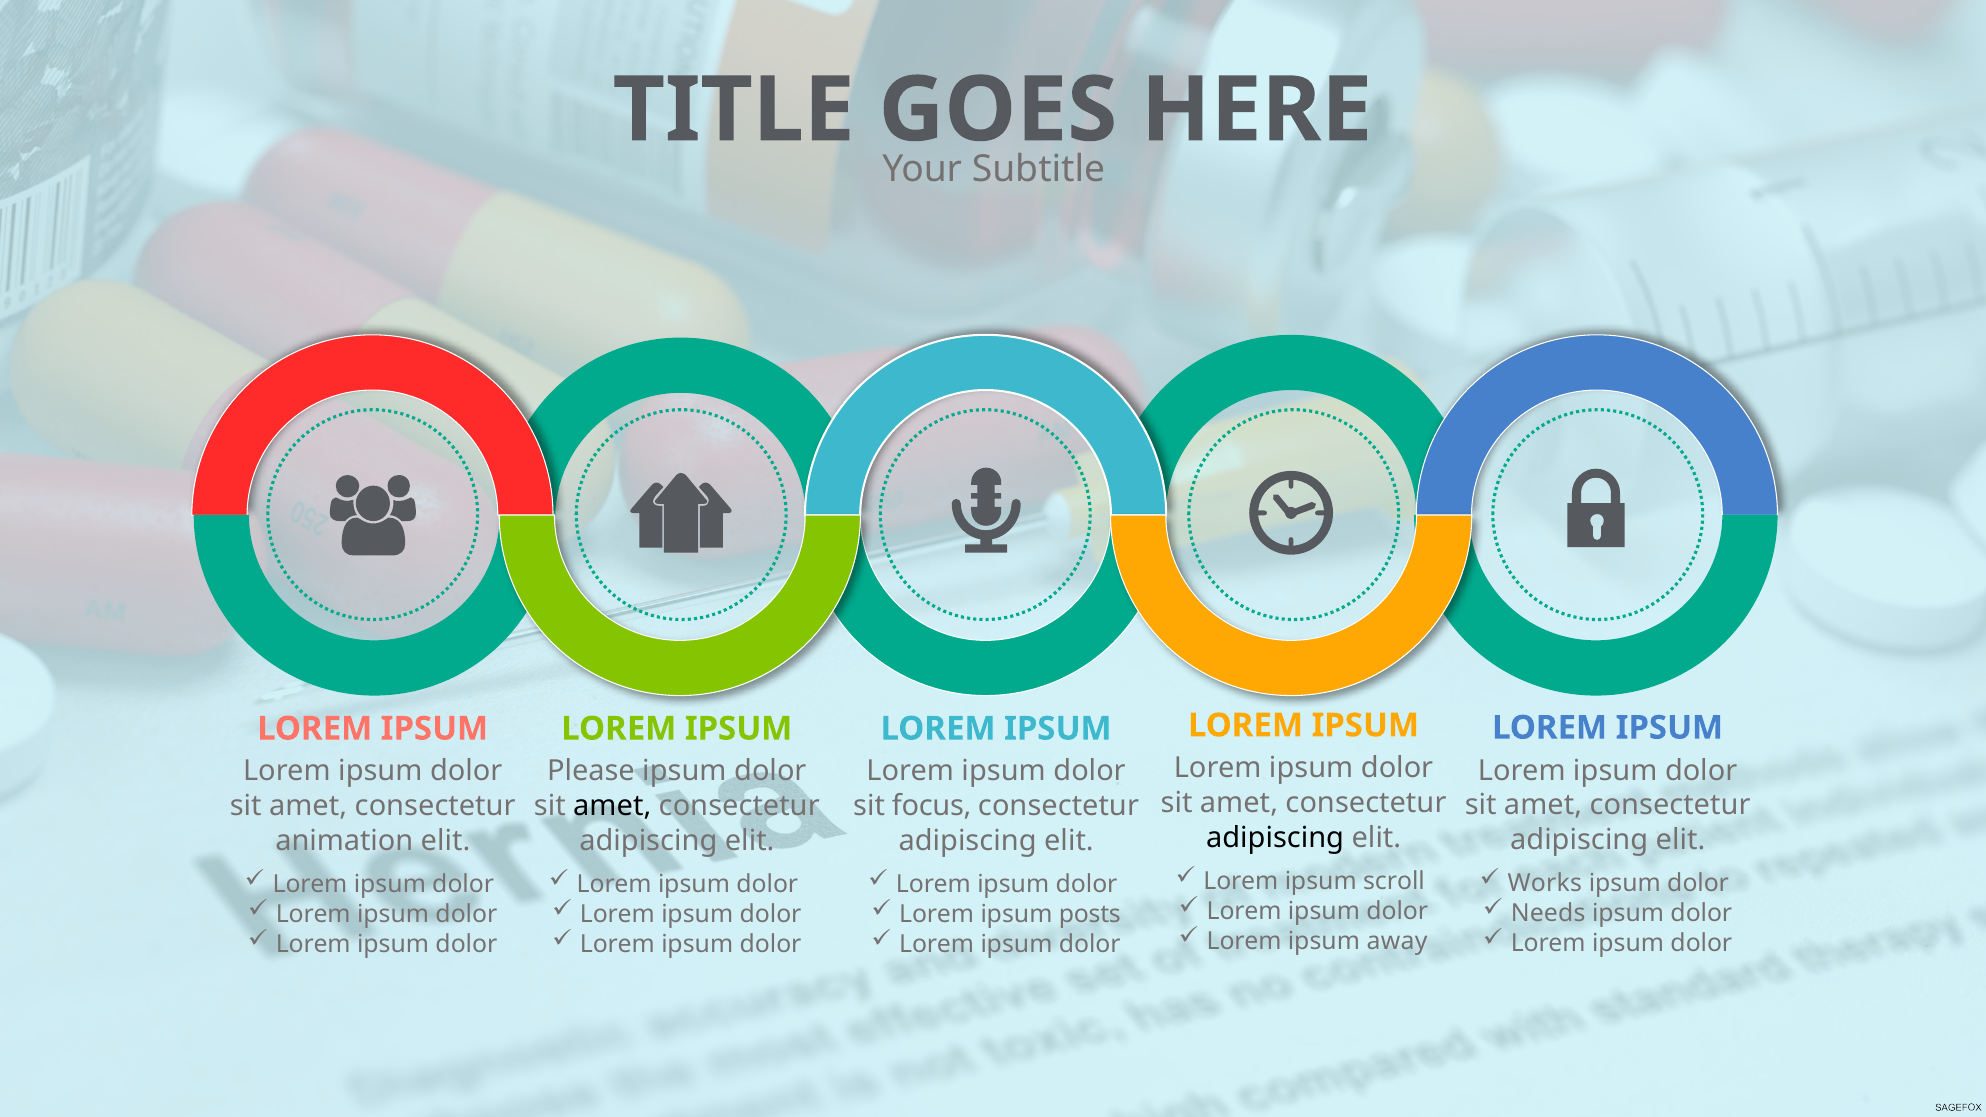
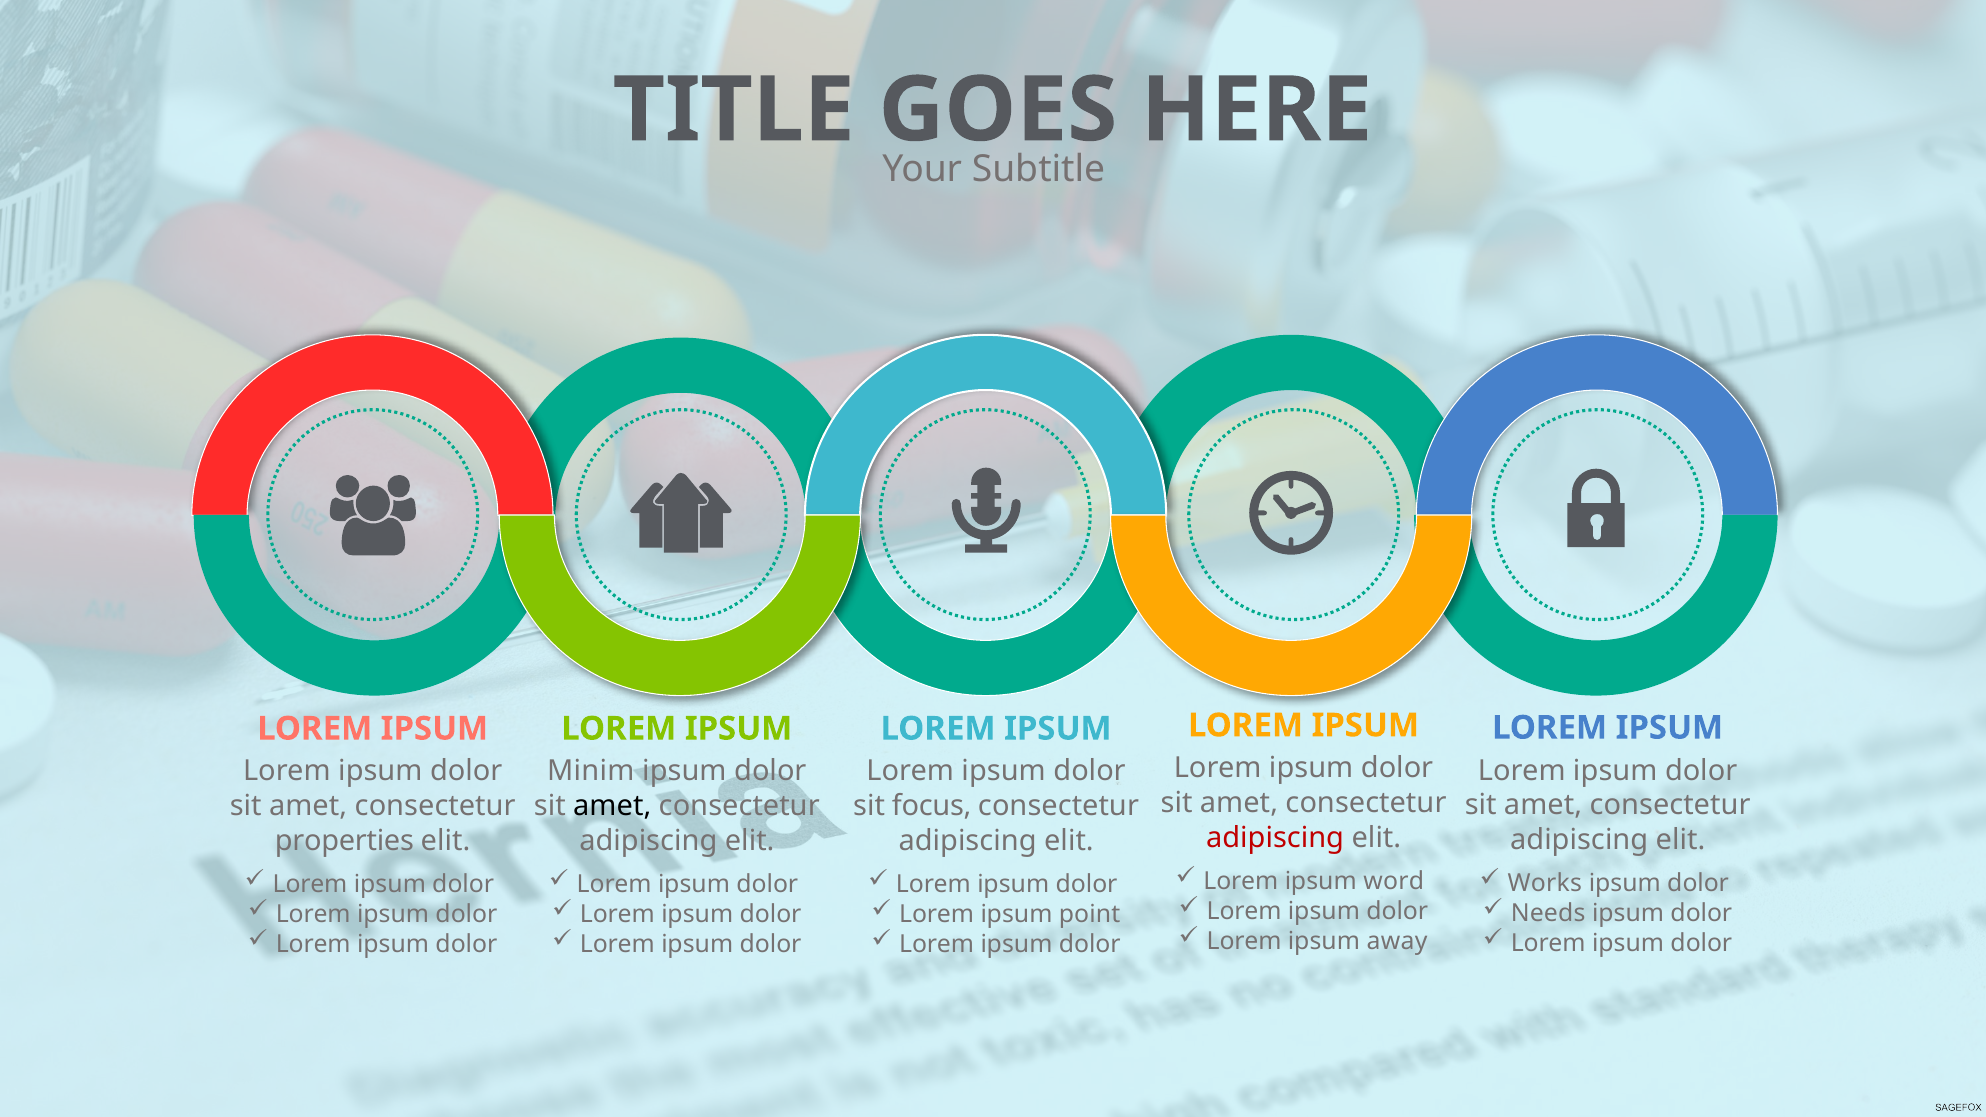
Please: Please -> Minim (591, 771)
adipiscing colour: black -> red (1275, 838)
animation: animation -> properties (344, 841)
scroll: scroll -> word (1394, 881)
posts: posts -> point (1090, 914)
